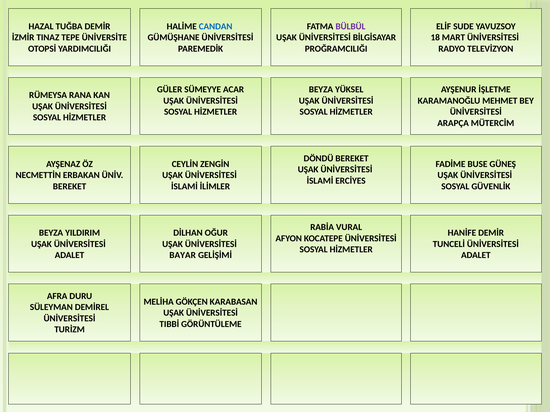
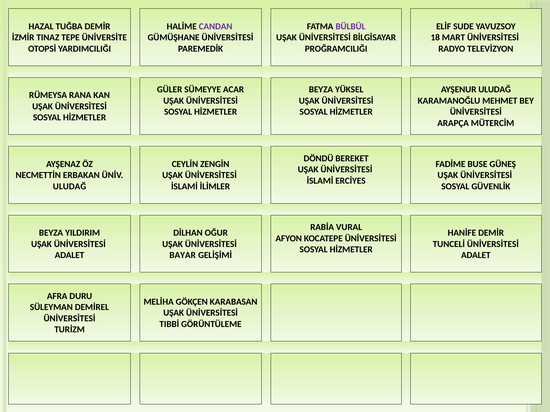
CANDAN colour: blue -> purple (216, 26)
AYŞENUR İŞLETME: İŞLETME -> ULUDAĞ (495, 90)
BEREKET: BEREKET -> ULUDAĞ (70, 187)
